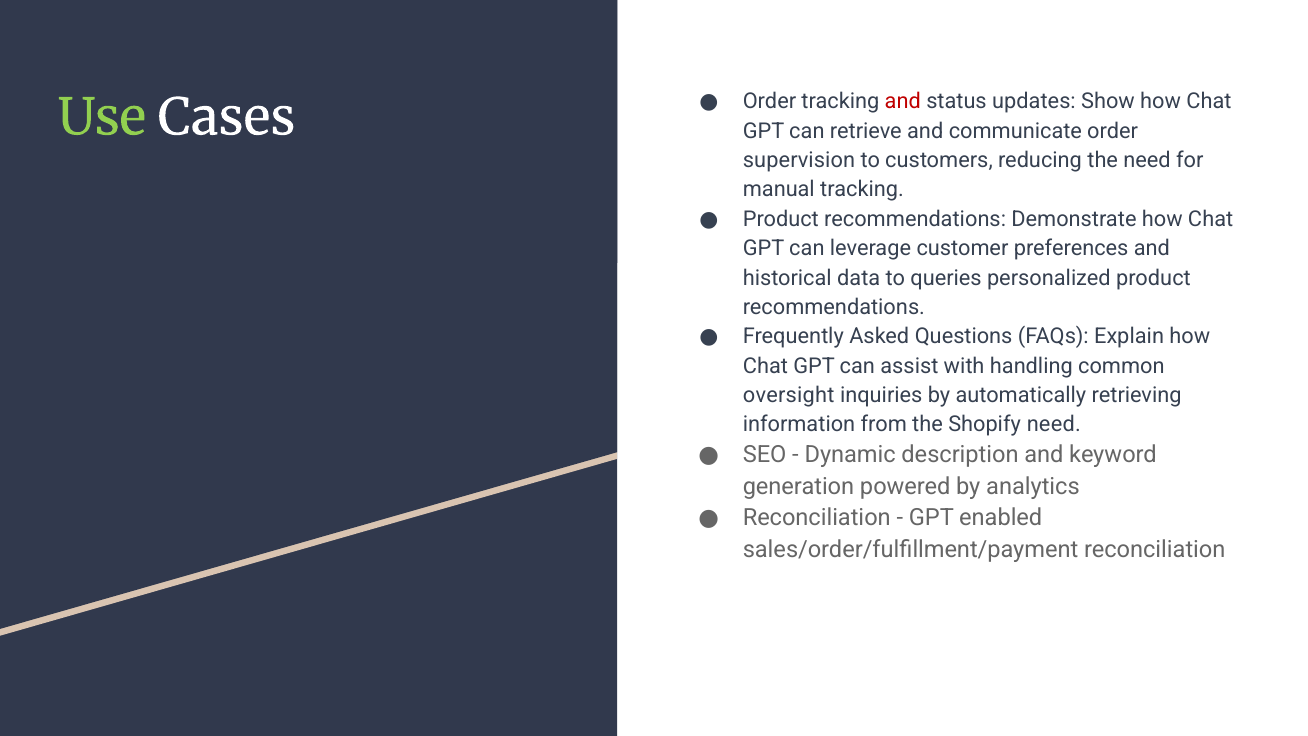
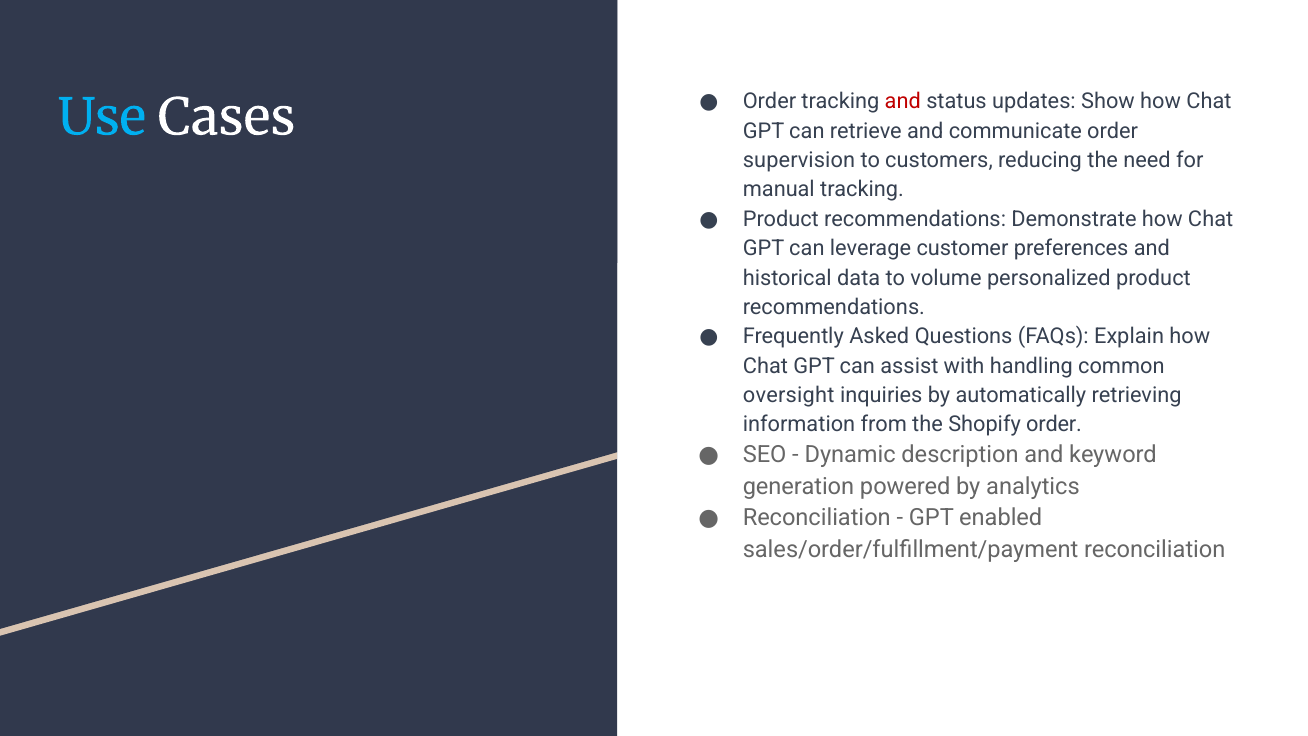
Use colour: light green -> light blue (102, 118)
queries: queries -> volume (946, 278)
Shopify need: need -> order (1054, 425)
